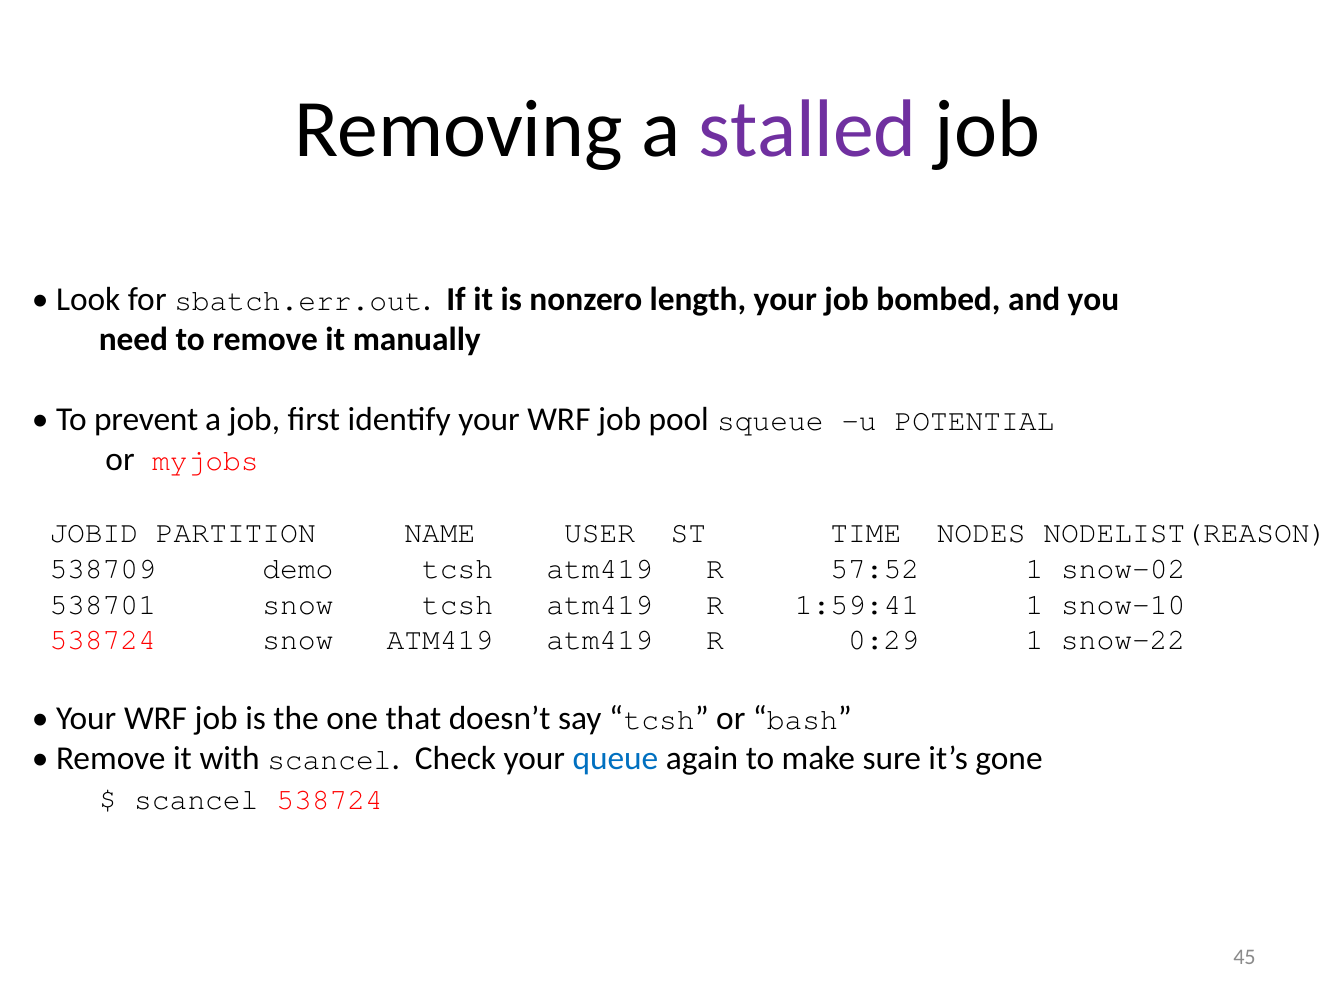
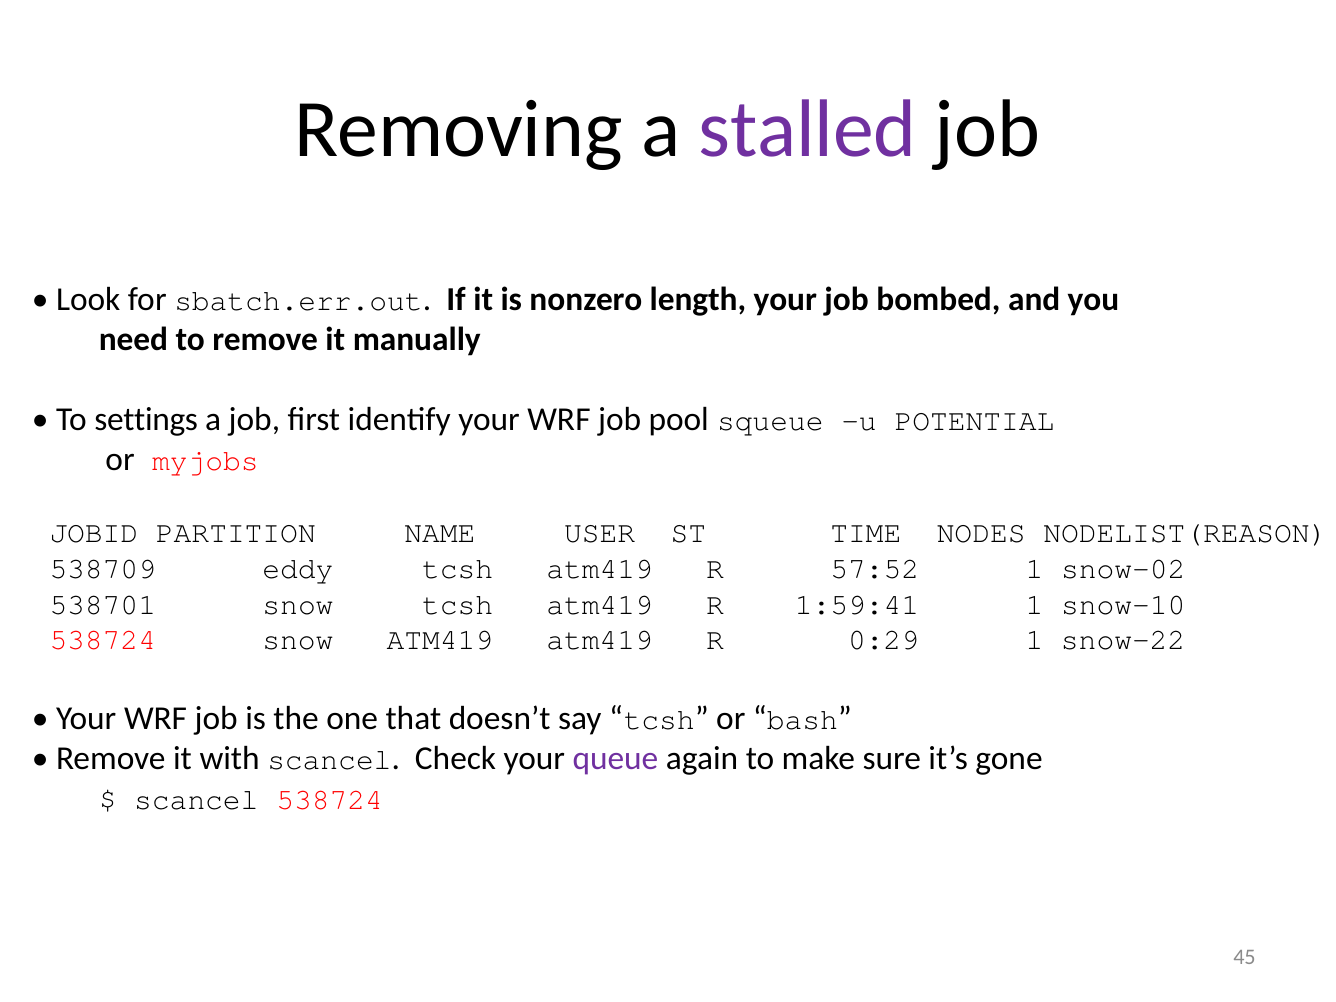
prevent: prevent -> settings (146, 420)
demo: demo -> eddy (298, 569)
queue colour: blue -> purple (615, 758)
